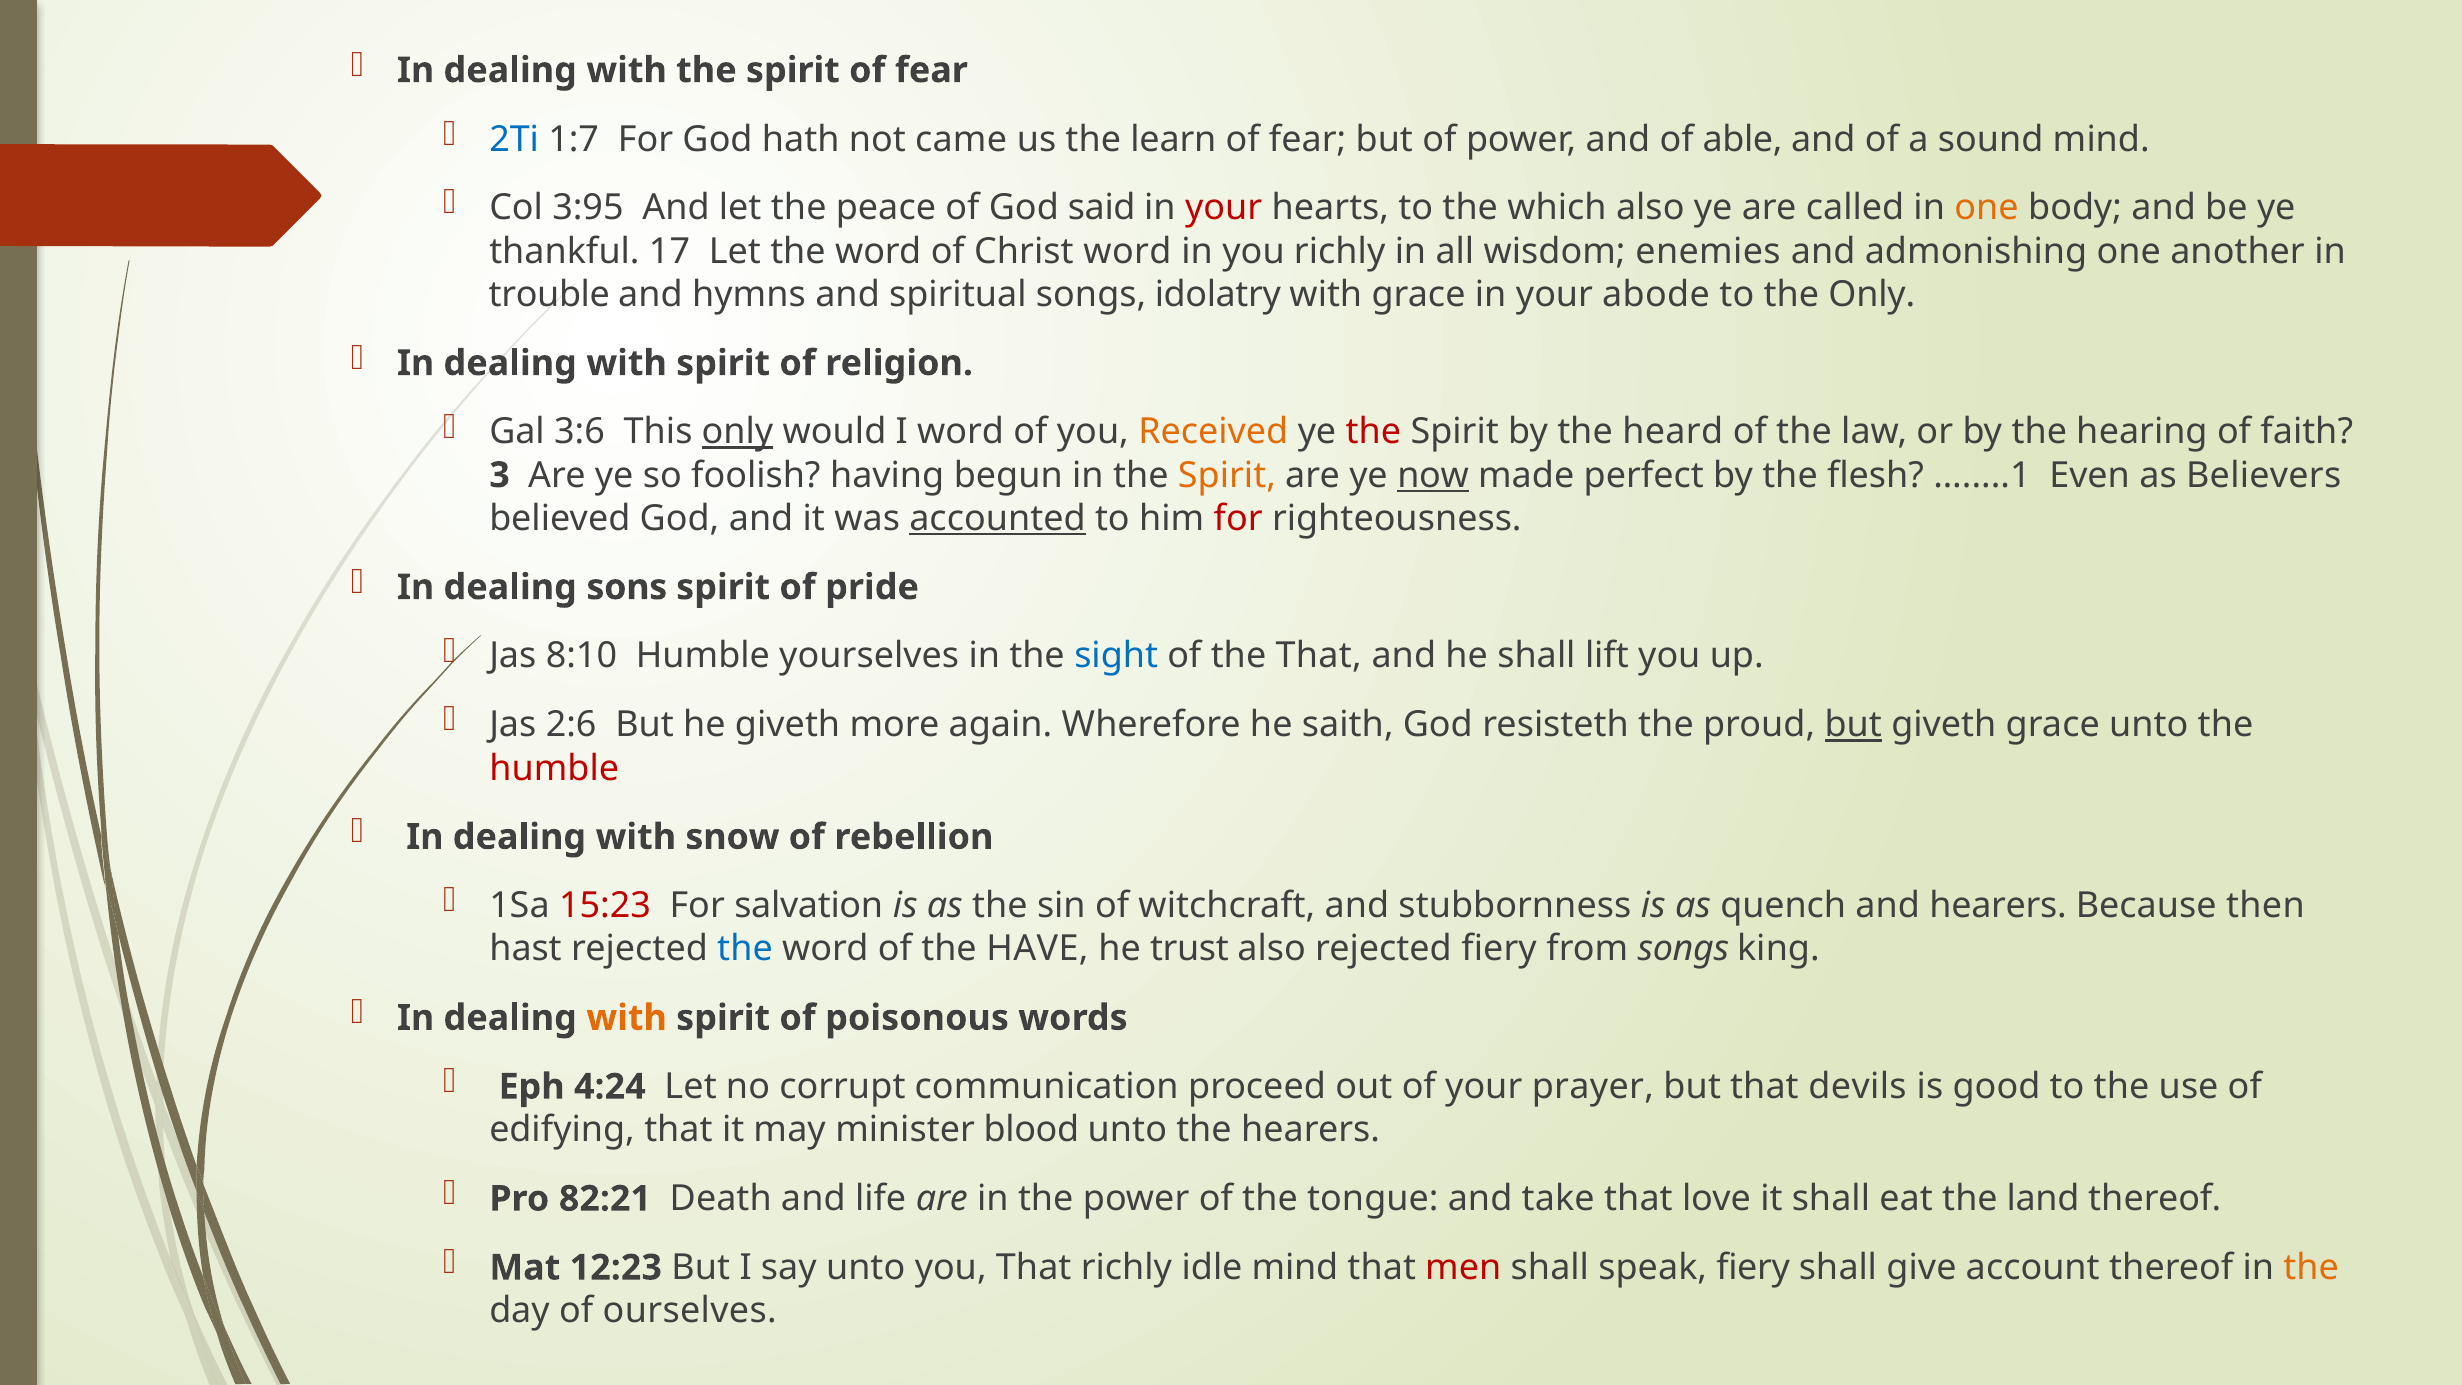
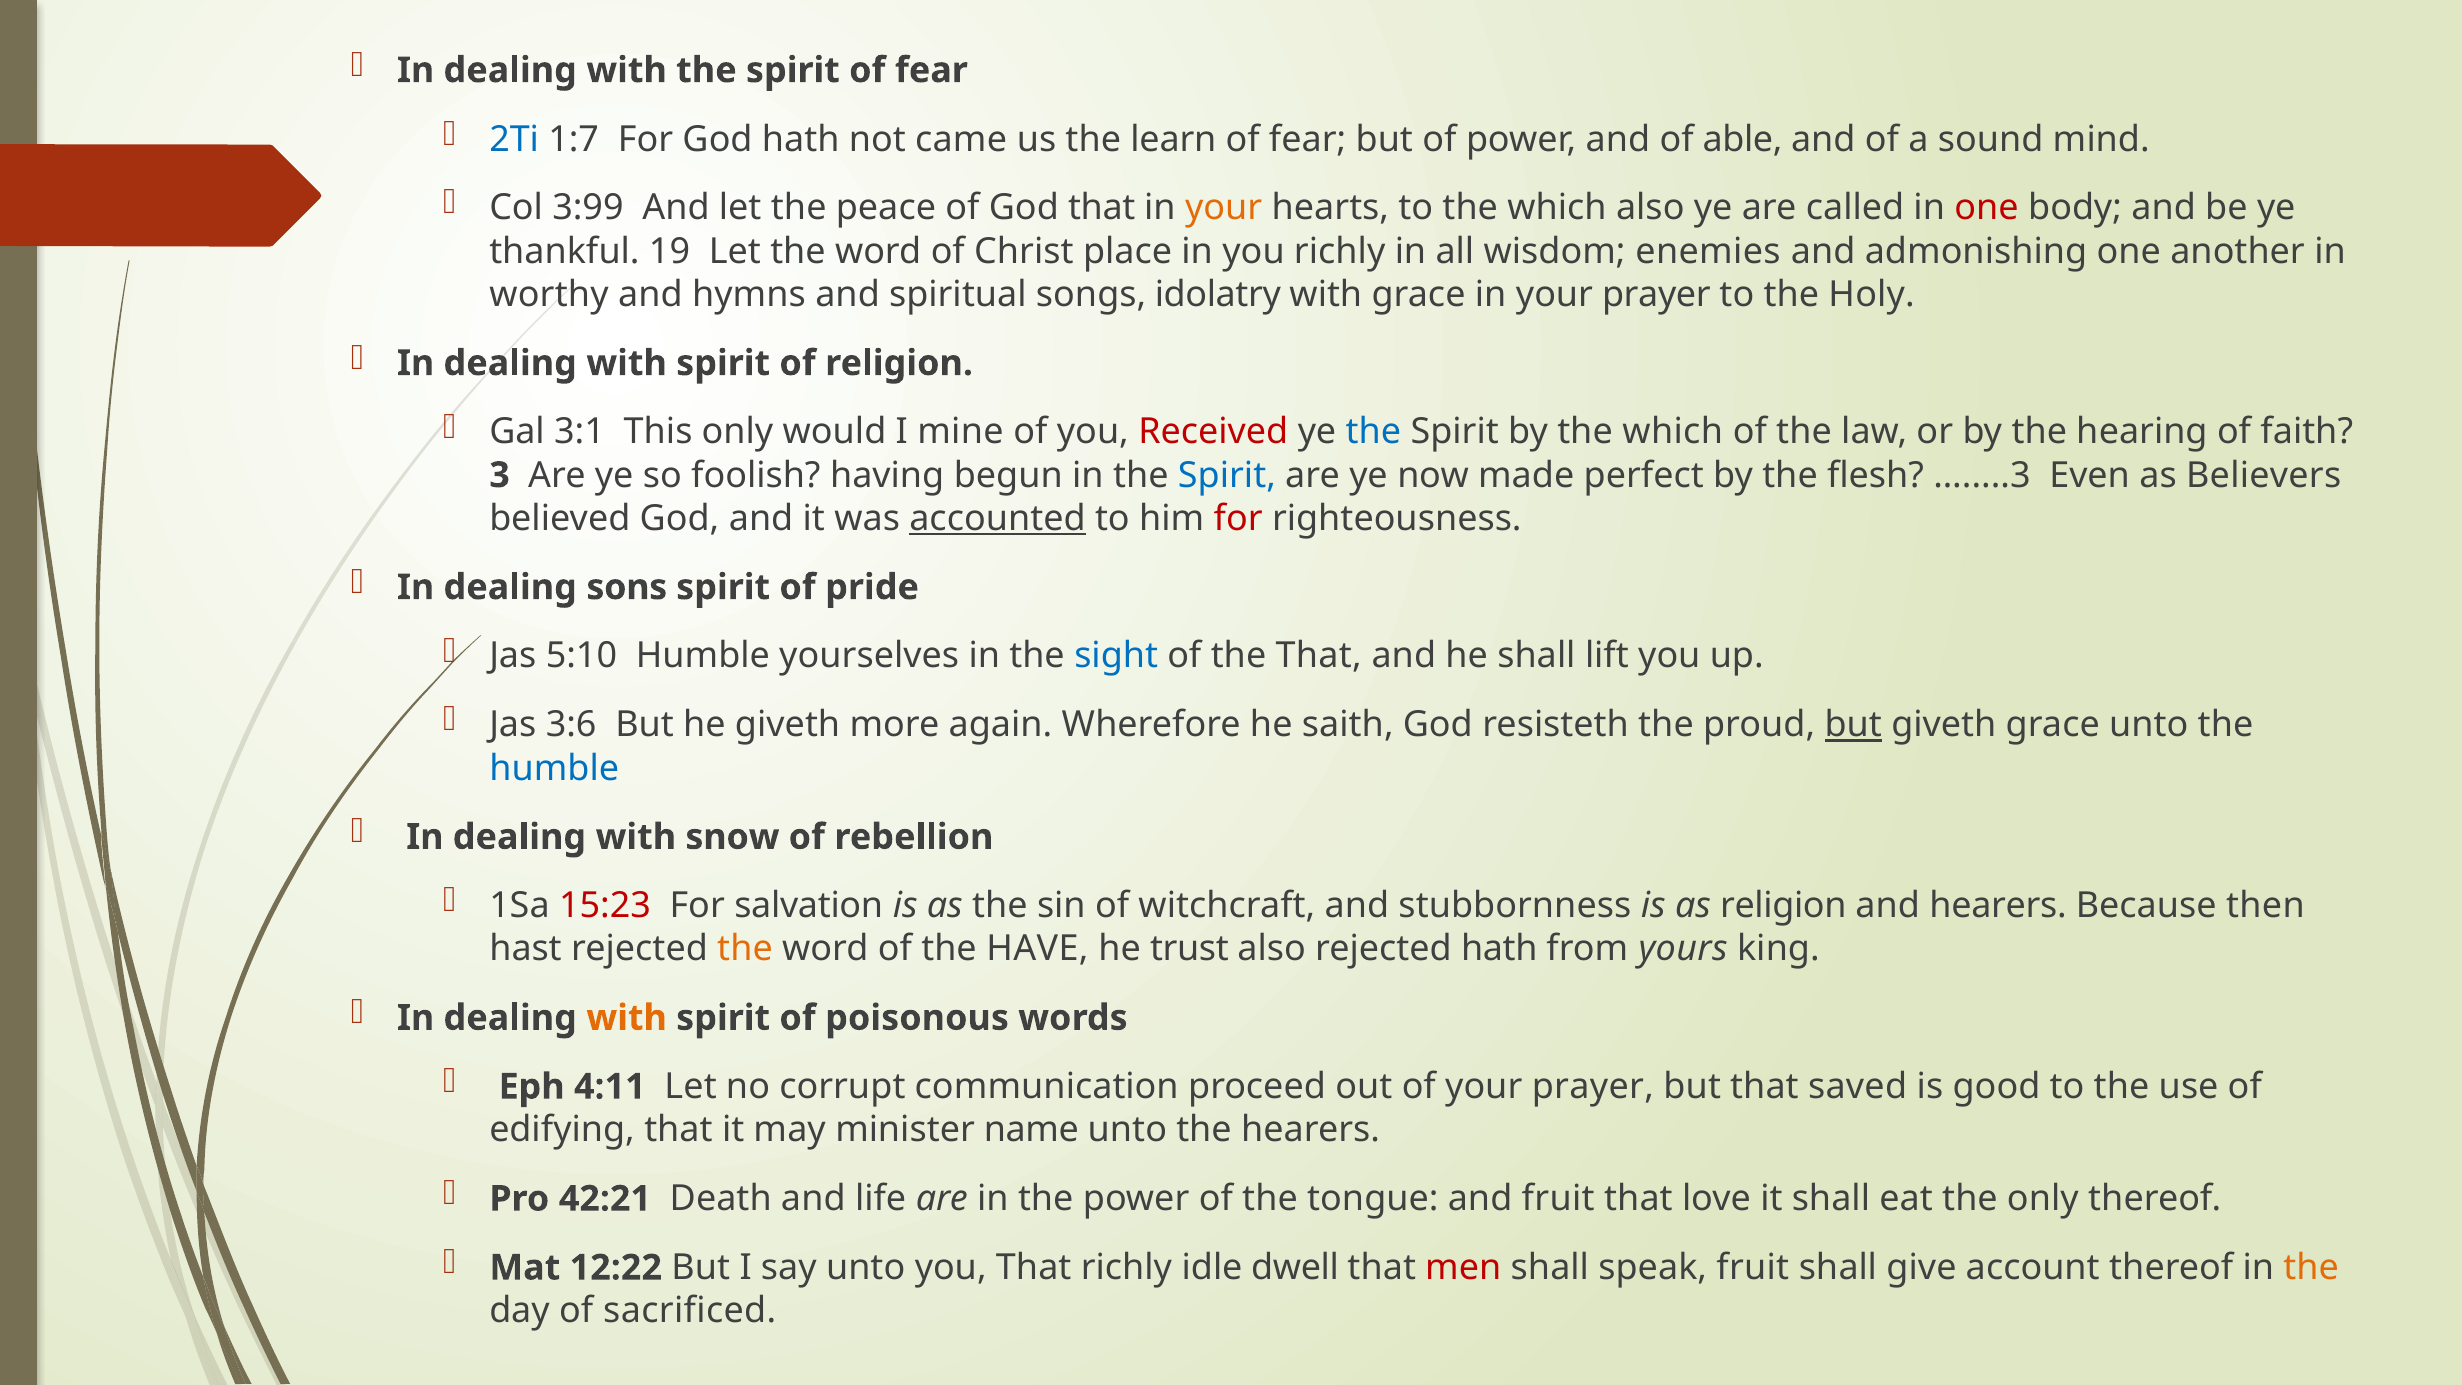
3:95: 3:95 -> 3:99 (588, 208)
God said: said -> that (1102, 208)
your colour: red -> orange (1224, 208)
one colour: orange -> red (1986, 208)
17: 17 -> 19 (670, 251)
Christ word: word -> place (1128, 251)
trouble: trouble -> worthy (549, 294)
in your abode: abode -> prayer (1656, 294)
the Only: Only -> Holy (1872, 294)
3:6: 3:6 -> 3:1 (580, 432)
only underline: present -> none (737, 432)
I word: word -> mine (960, 432)
Received colour: orange -> red (1213, 432)
the colour: red -> blue (1373, 432)
by the heard: heard -> which (1673, 432)
Spirit colour: orange -> blue (1227, 475)
now underline: present -> none (1433, 475)
….....1: ….....1 -> ….....3 (1982, 475)
8:10: 8:10 -> 5:10 (581, 656)
2:6: 2:6 -> 3:6 (571, 725)
humble colour: red -> blue (554, 768)
as quench: quench -> religion (1783, 906)
the colour: blue -> orange (745, 949)
rejected fiery: fiery -> hath (1499, 949)
from songs: songs -> yours (1683, 949)
4:24: 4:24 -> 4:11 (610, 1087)
devils: devils -> saved (1858, 1087)
blood: blood -> name (1031, 1130)
82:21: 82:21 -> 42:21 (605, 1199)
and take: take -> fruit (1558, 1199)
the land: land -> only (2043, 1199)
12:23: 12:23 -> 12:22 (616, 1268)
idle mind: mind -> dwell (1295, 1268)
speak fiery: fiery -> fruit (1753, 1268)
ourselves: ourselves -> sacrificed (690, 1311)
